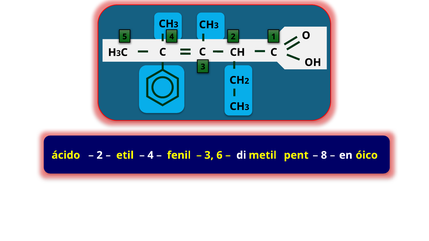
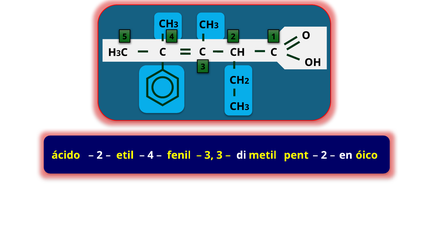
3 6: 6 -> 3 (219, 155)
8: 8 -> 2 (324, 155)
